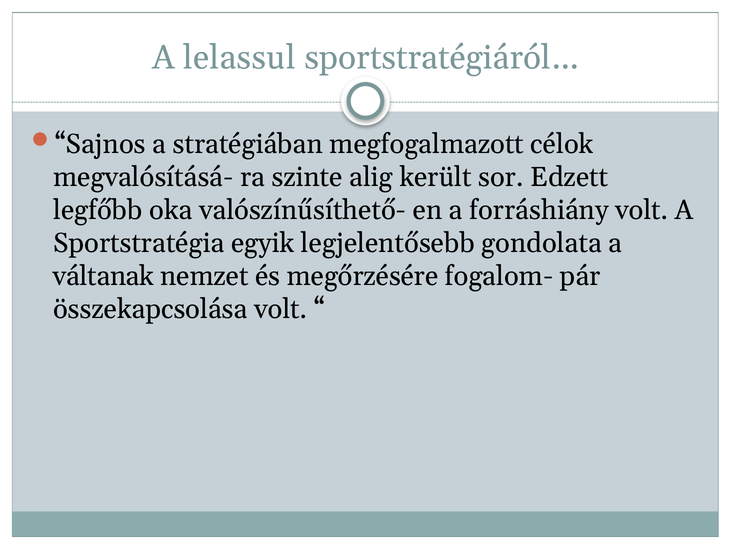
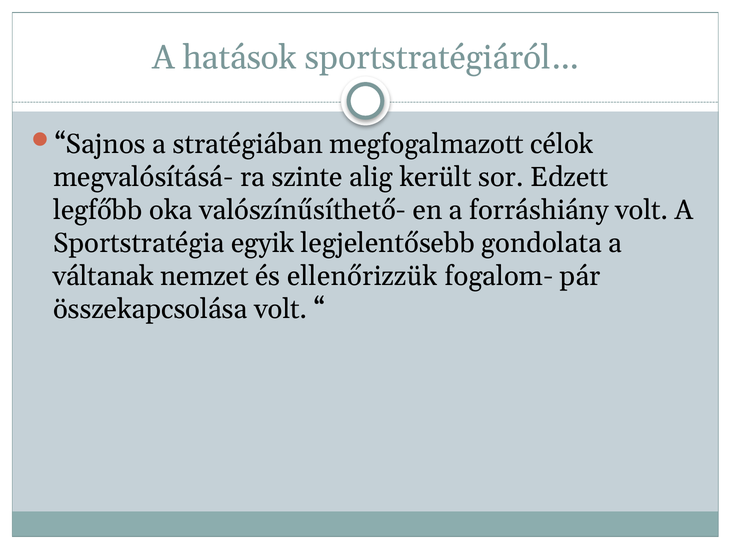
lelassul: lelassul -> hatások (240, 58)
megőrzésére: megőrzésére -> ellenőrizzük (362, 276)
